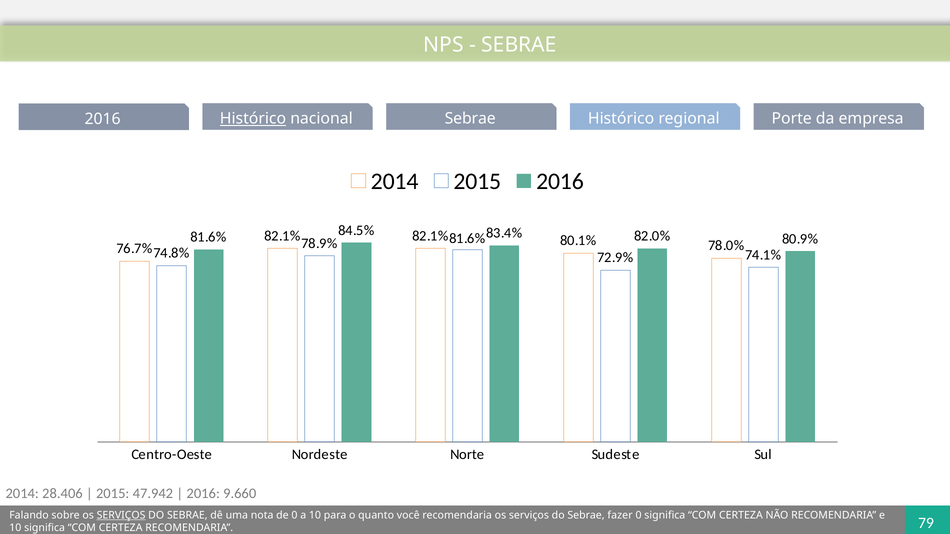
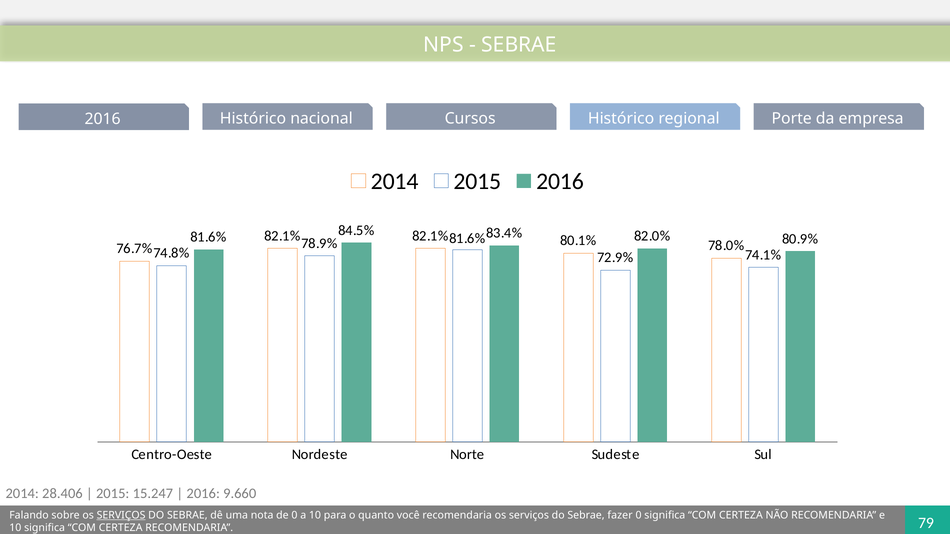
Histórico underline: present -> none (253, 119)
2016 Sebrae: Sebrae -> Cursos (470, 119)
47.942: 47.942 -> 15.247 (153, 494)
